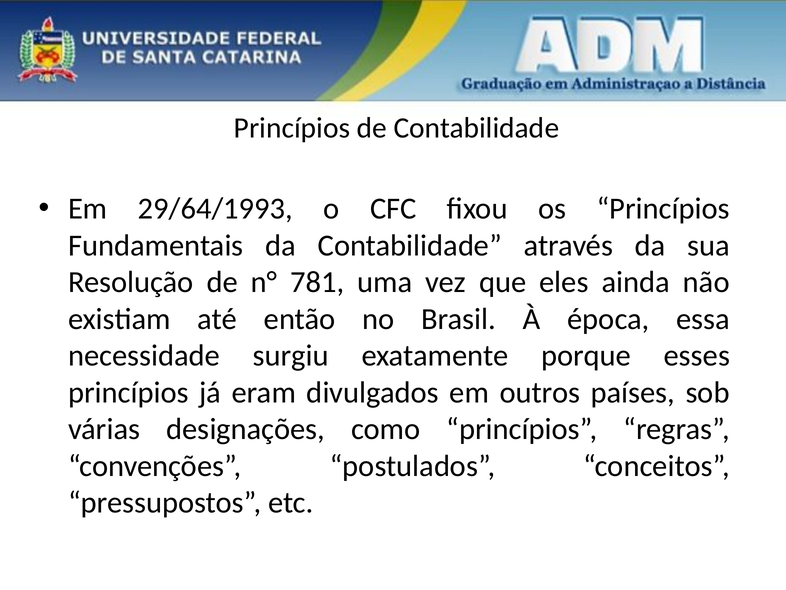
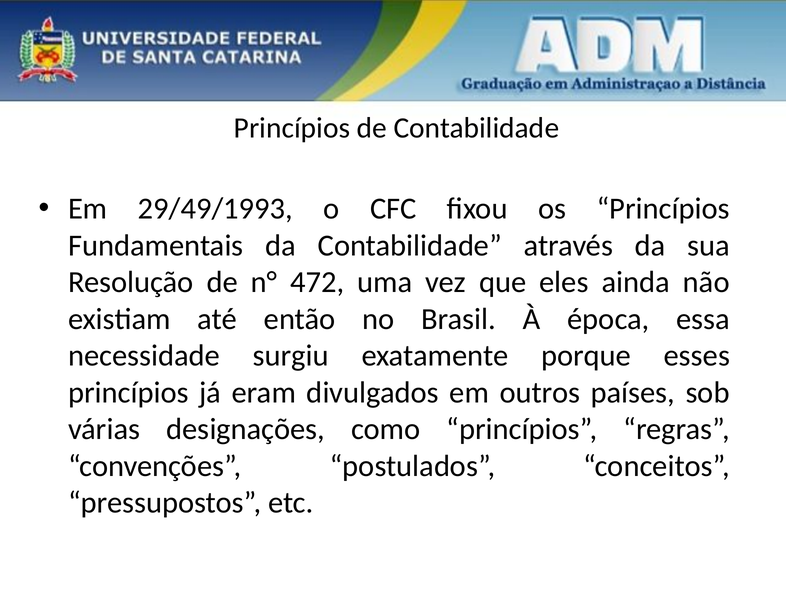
29/64/1993: 29/64/1993 -> 29/49/1993 (215, 209)
781: 781 -> 472 (317, 282)
